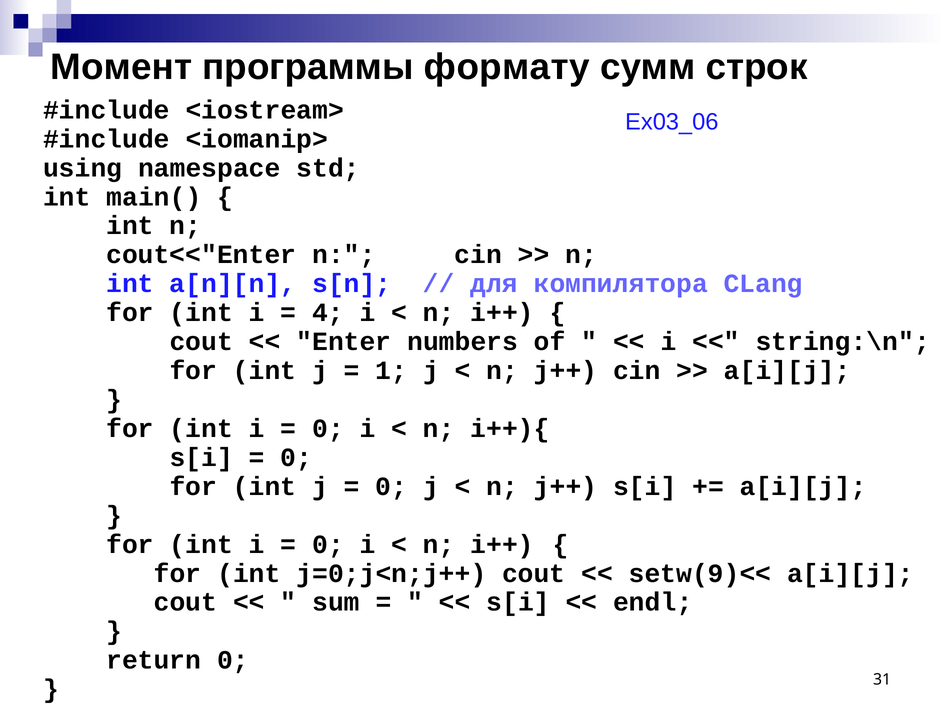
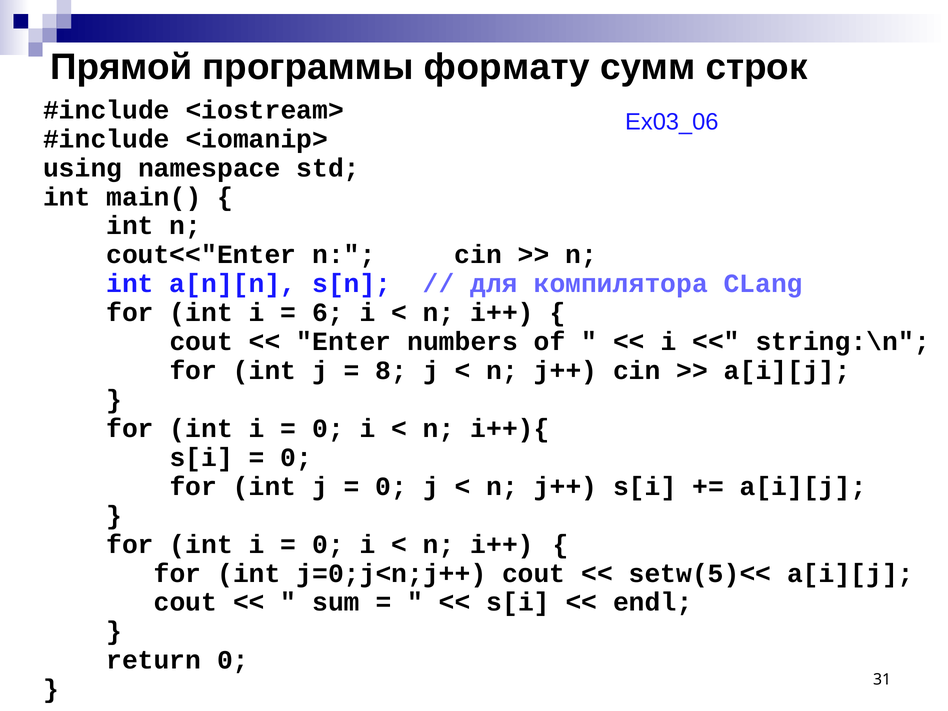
Момент: Момент -> Прямой (121, 67)
4: 4 -> 6 (328, 313)
1: 1 -> 8 (391, 371)
setw(9)<<: setw(9)<< -> setw(5)<< (700, 573)
